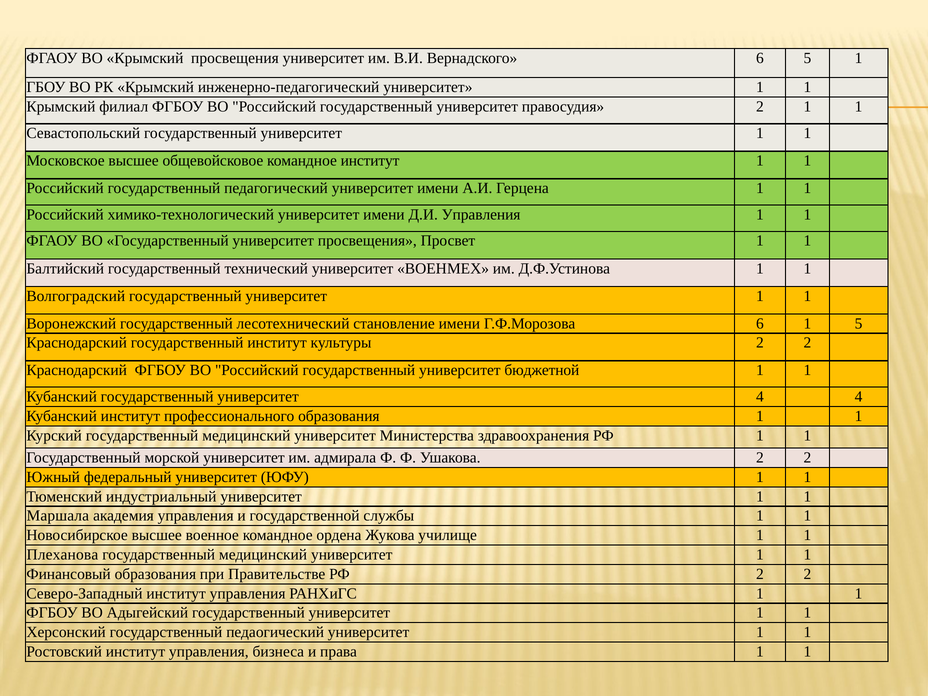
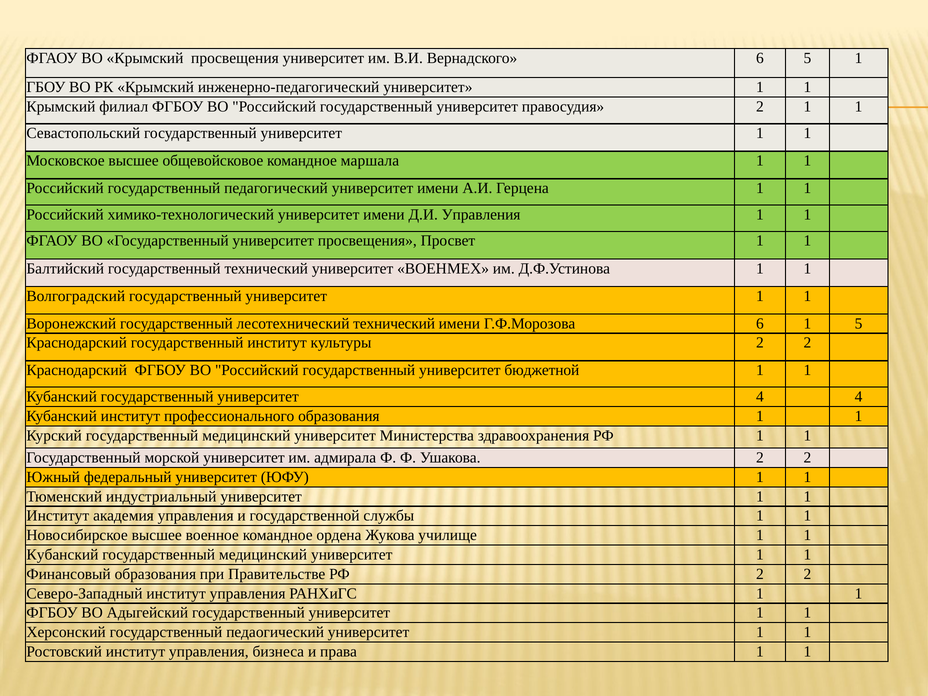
командное институт: институт -> маршала (370, 161)
лесотехнический становление: становление -> технический (394, 323)
Маршала: Маршала -> Институт (58, 516)
Плеханова: Плеханова -> Кубанский (62, 555)
